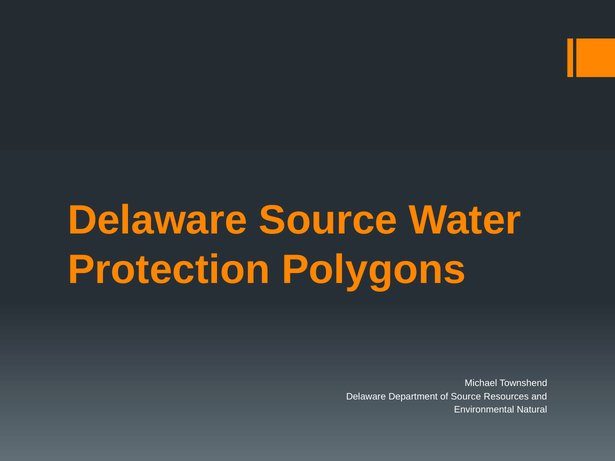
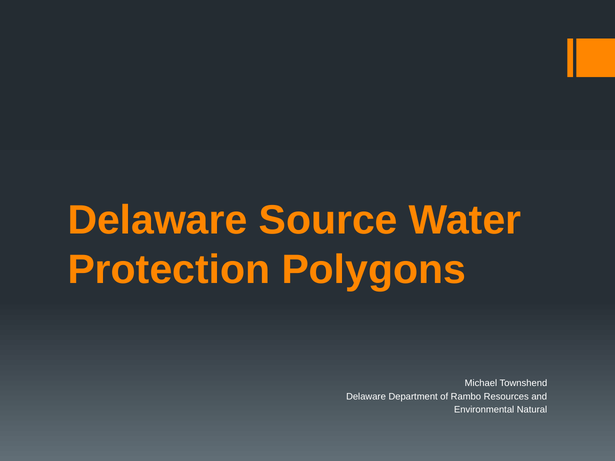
of Source: Source -> Rambo (466, 397)
